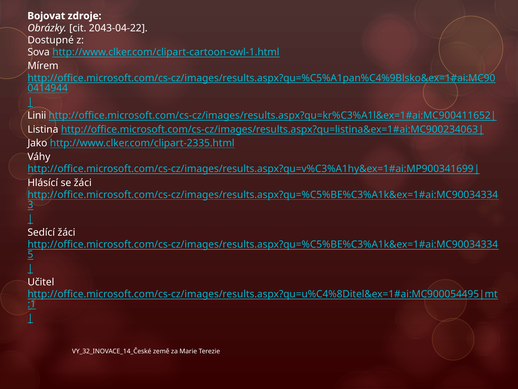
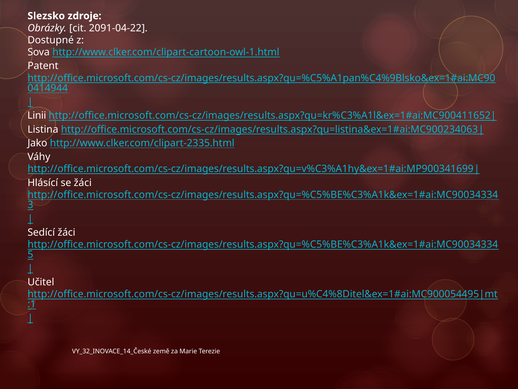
Bojovat: Bojovat -> Slezsko (46, 16)
2043-04-22: 2043-04-22 -> 2091-04-22 (118, 28)
Mírem: Mírem -> Patent (43, 66)
